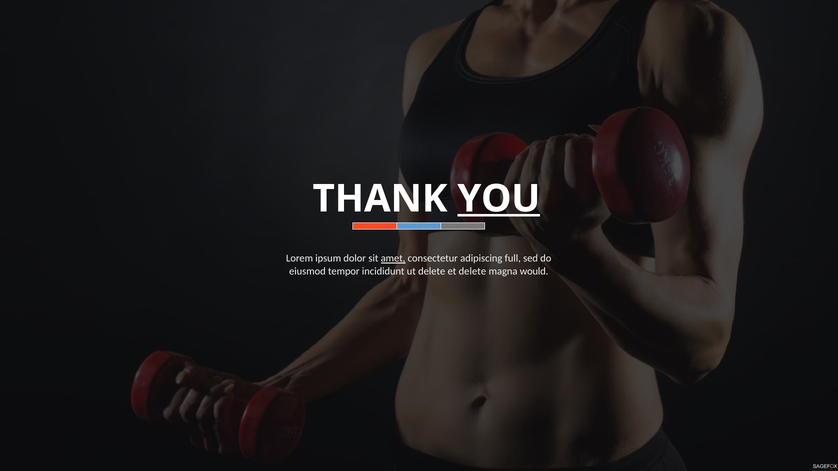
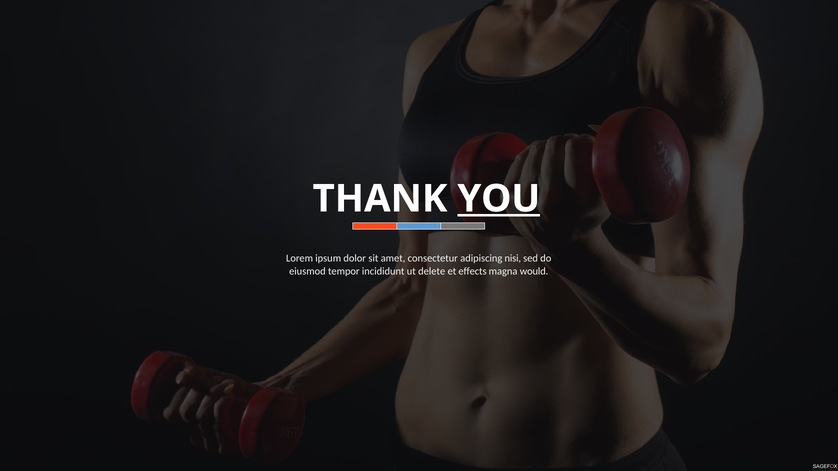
amet underline: present -> none (393, 259)
full: full -> nisi (513, 259)
et delete: delete -> effects (473, 271)
